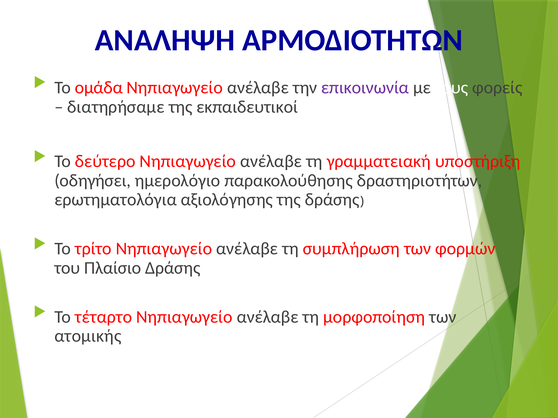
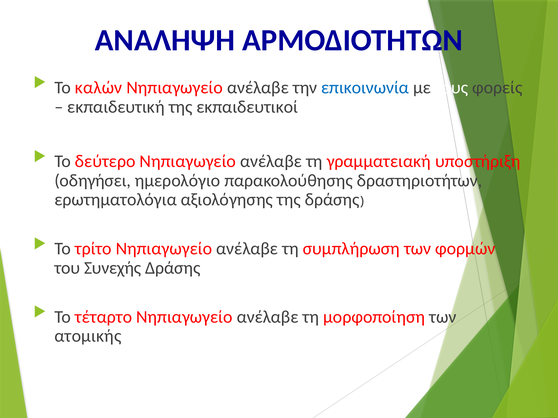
ομάδα: ομάδα -> καλών (99, 88)
επικοινωνία colour: purple -> blue (365, 88)
διατηρήσαμε: διατηρήσαμε -> εκπαιδευτική (116, 107)
Πλαίσιο: Πλαίσιο -> Συνεχής (113, 268)
